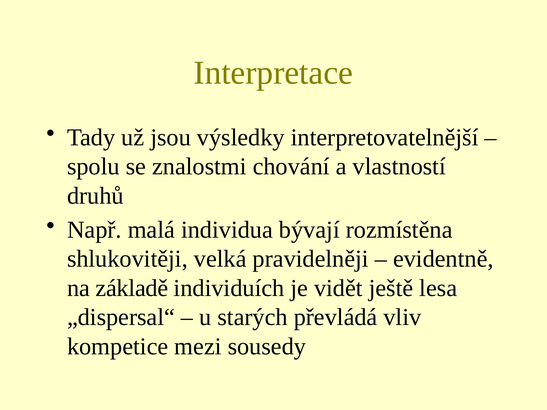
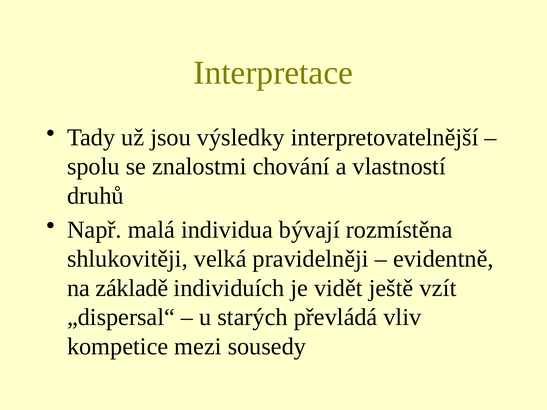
lesa: lesa -> vzít (438, 288)
